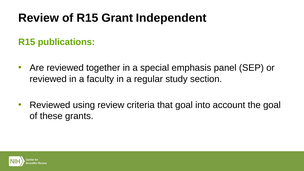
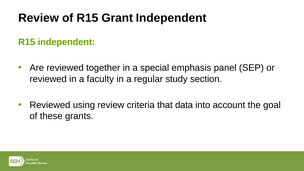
R15 publications: publications -> independent (66, 42)
that goal: goal -> data (184, 105)
